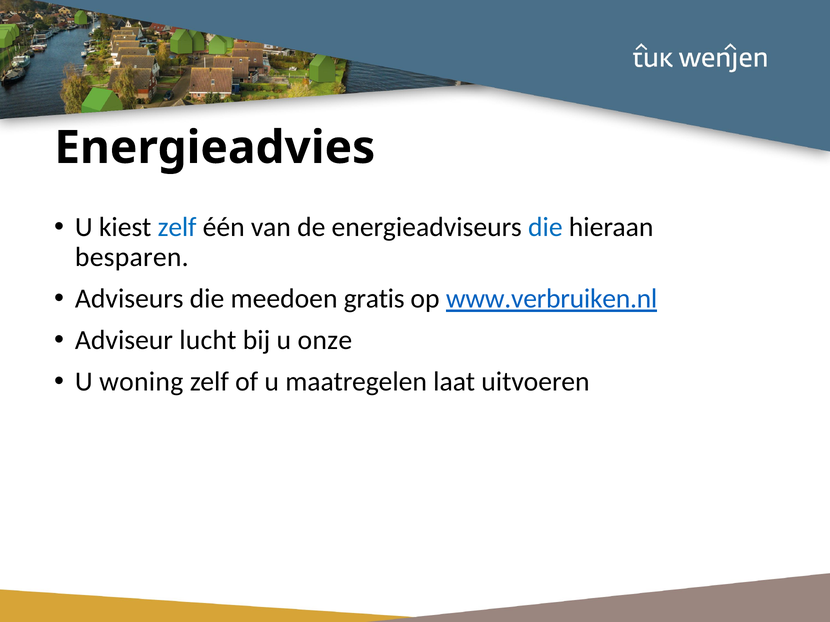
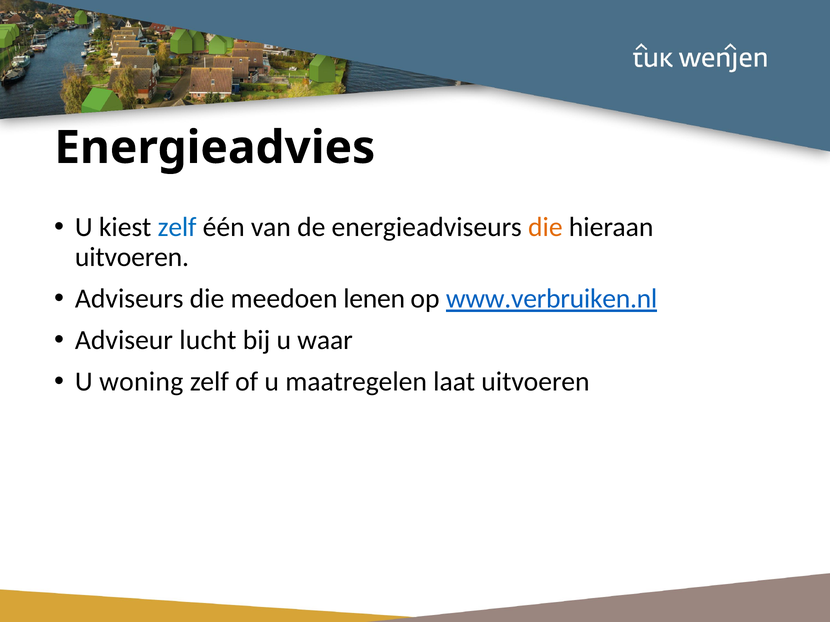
die colour: blue -> orange (545, 227)
besparen: besparen -> uitvoeren (132, 257)
gratis: gratis -> lenen (374, 299)
onze: onze -> waar (325, 340)
